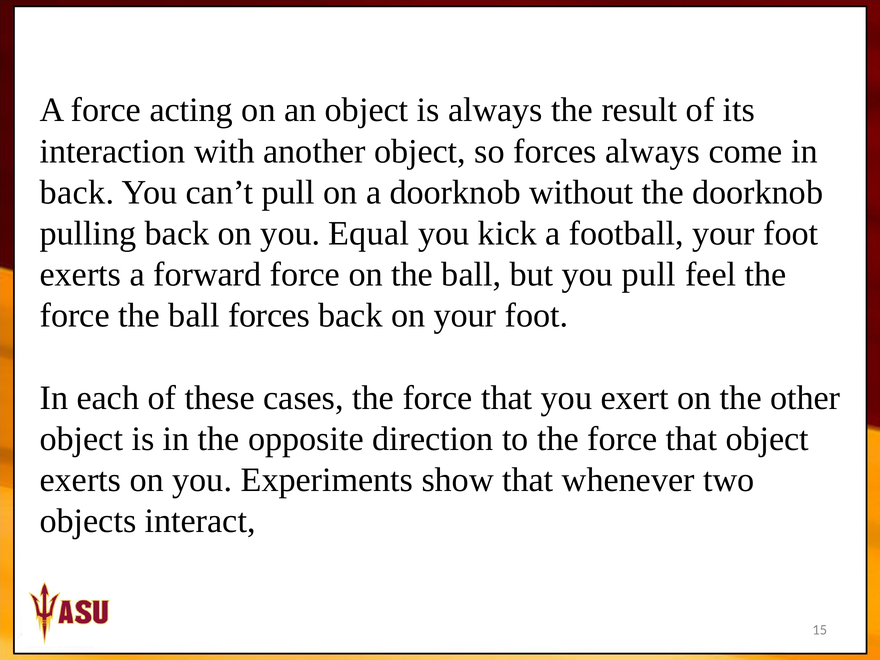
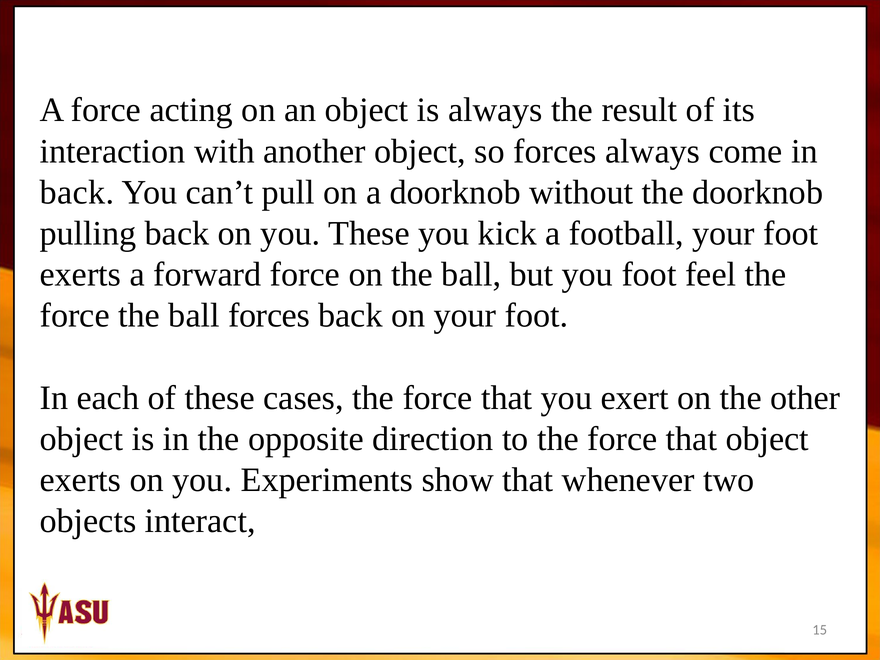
you Equal: Equal -> These (369, 233)
you pull: pull -> foot (649, 275)
